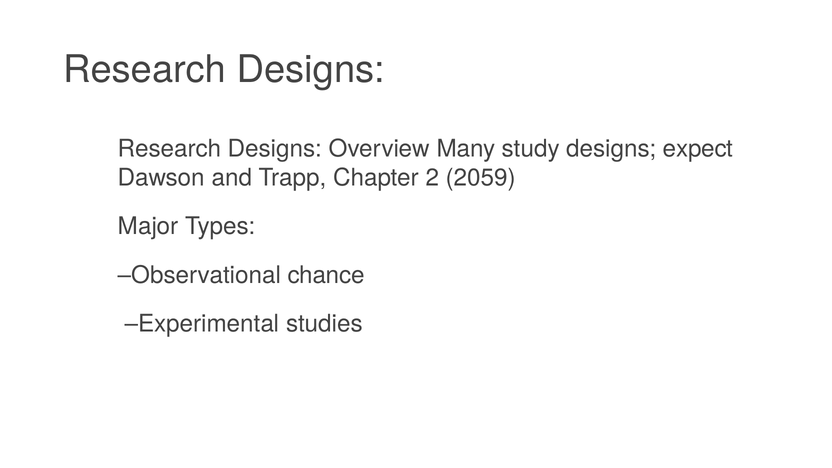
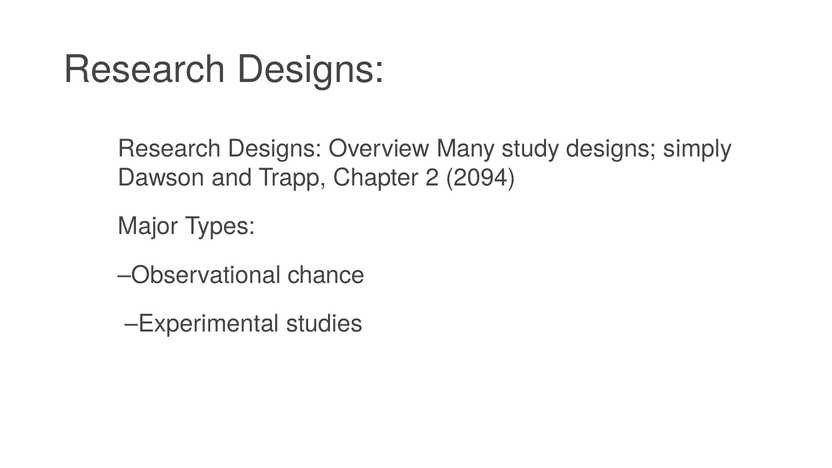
expect: expect -> simply (698, 149)
2059: 2059 -> 2094 (481, 178)
